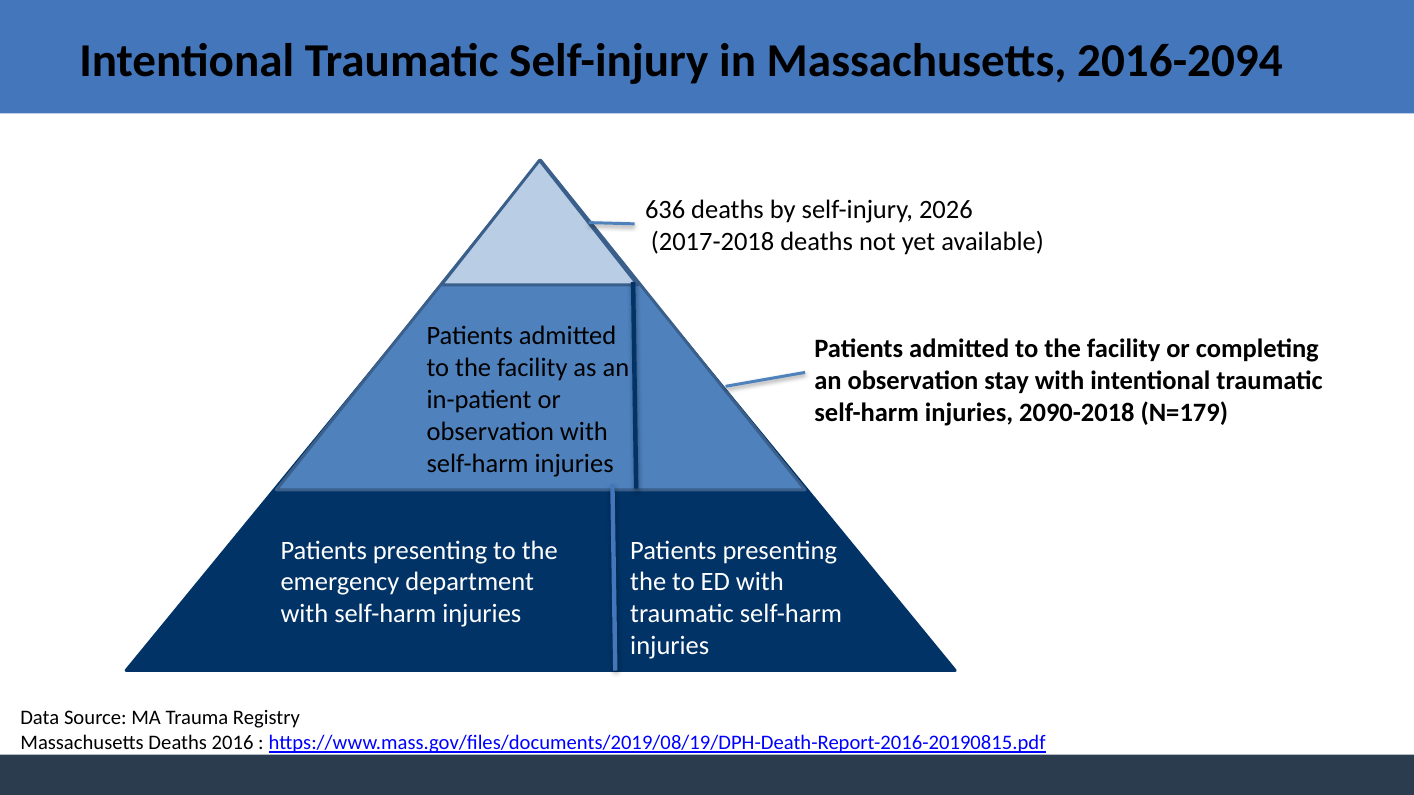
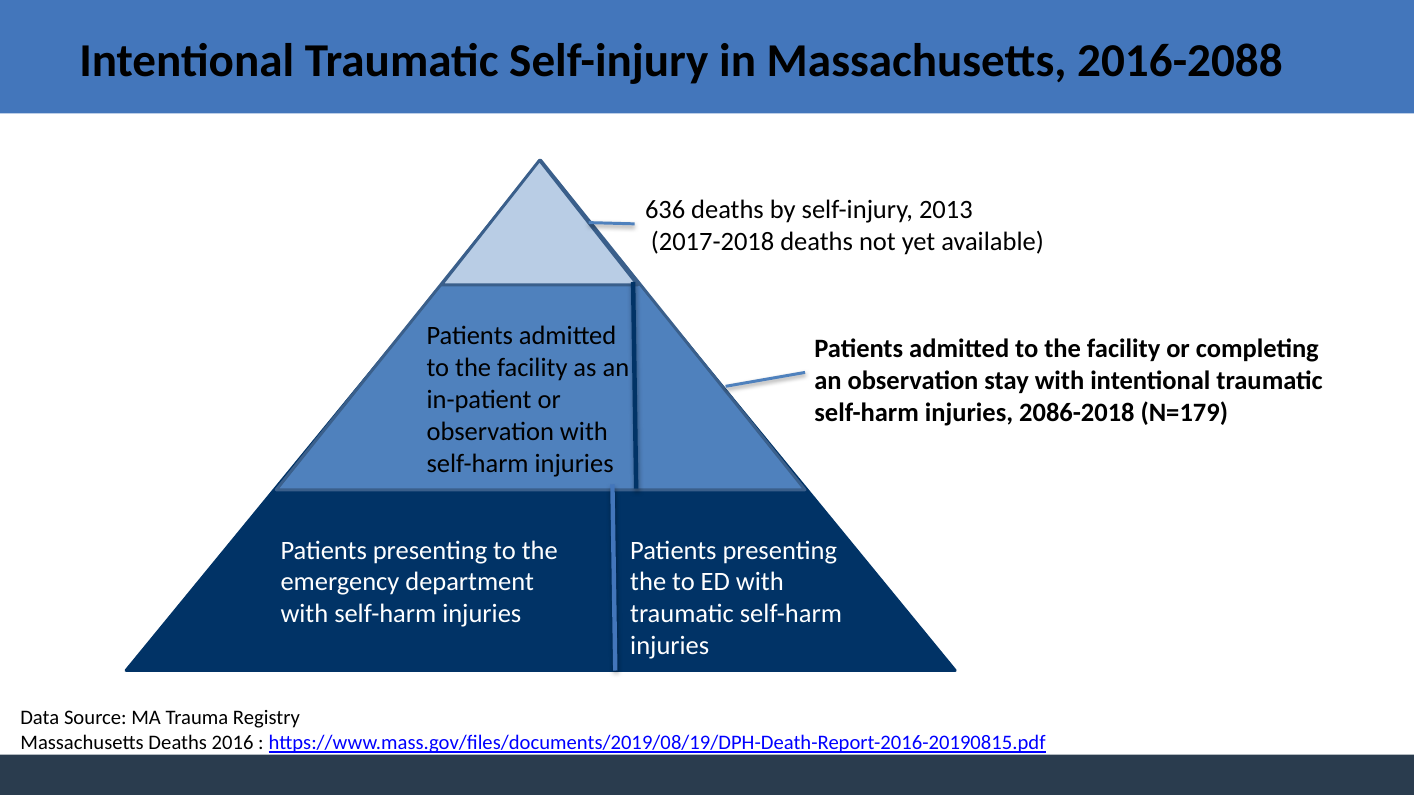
2016-2094: 2016-2094 -> 2016-2088 (1180, 61)
2026: 2026 -> 2013 (946, 210)
2090-2018: 2090-2018 -> 2086-2018 (1077, 413)
